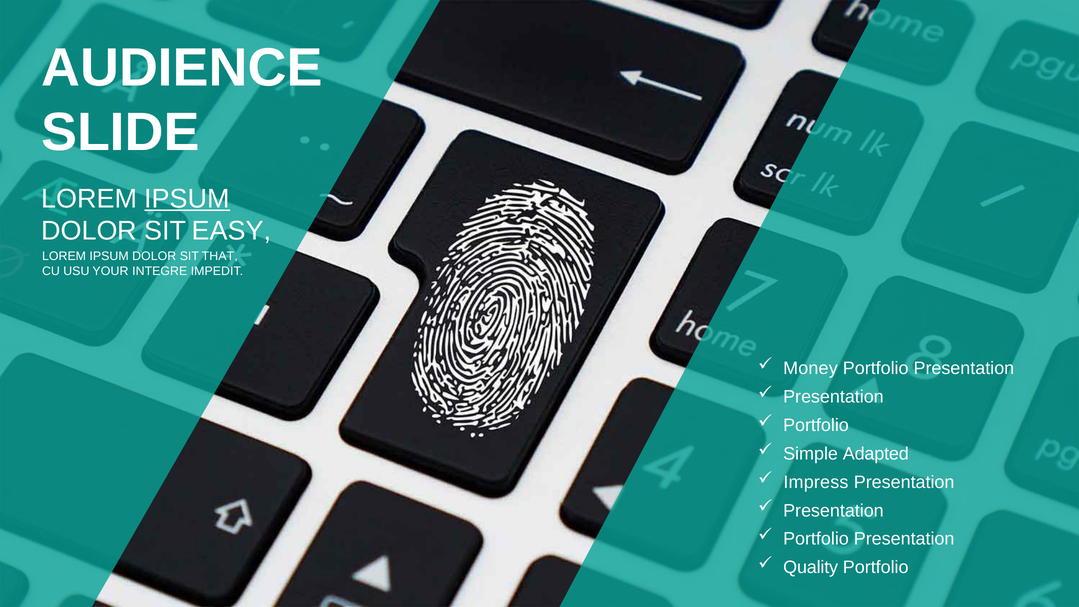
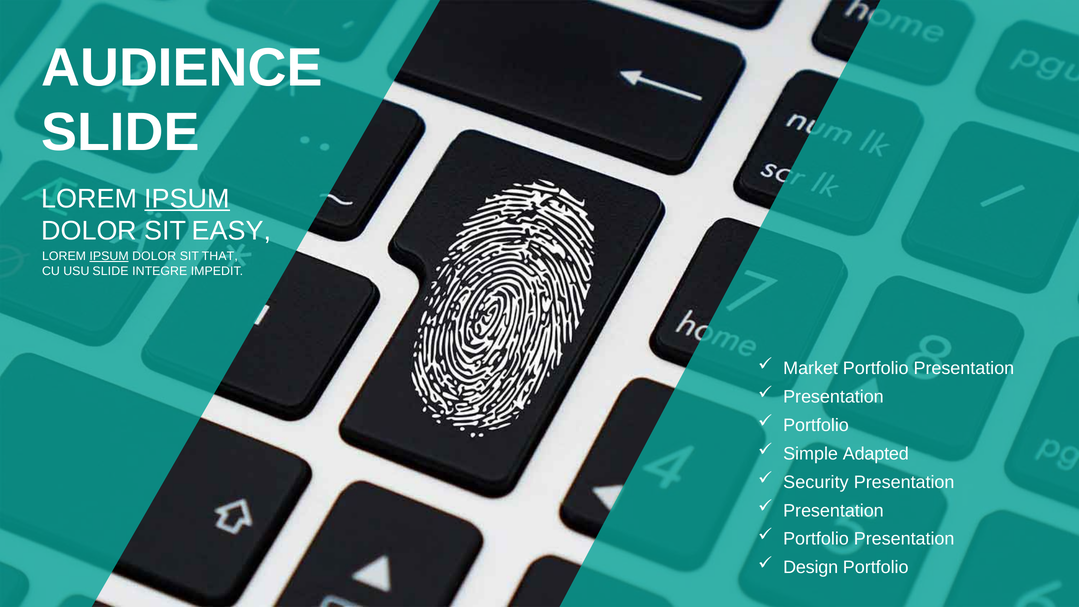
IPSUM underline: none -> present (109, 256)
USU YOUR: YOUR -> SLIDE (110, 271)
Money: Money -> Market (811, 368)
Impress: Impress -> Security (816, 482)
Quality: Quality -> Design (811, 567)
